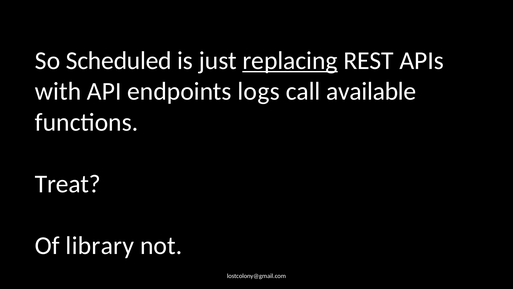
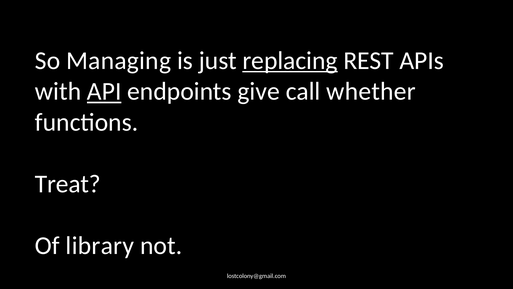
Scheduled: Scheduled -> Managing (119, 61)
API underline: none -> present (104, 91)
logs: logs -> give (259, 91)
available: available -> whether (371, 91)
